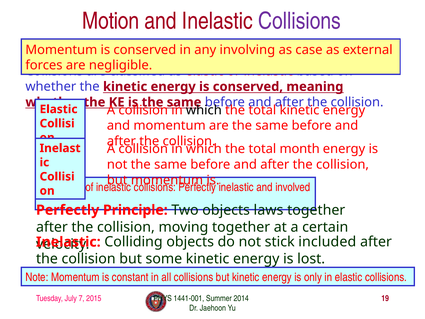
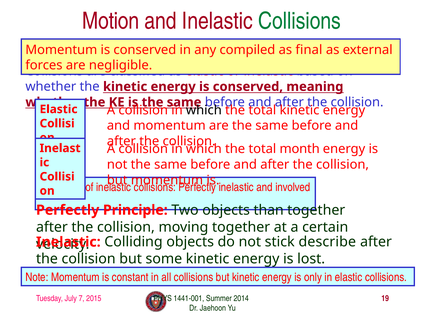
Collisions colour: purple -> green (300, 21)
involving: involving -> compiled (247, 50)
case: case -> final (309, 50)
laws: laws -> than (269, 210)
included: included -> describe (327, 242)
